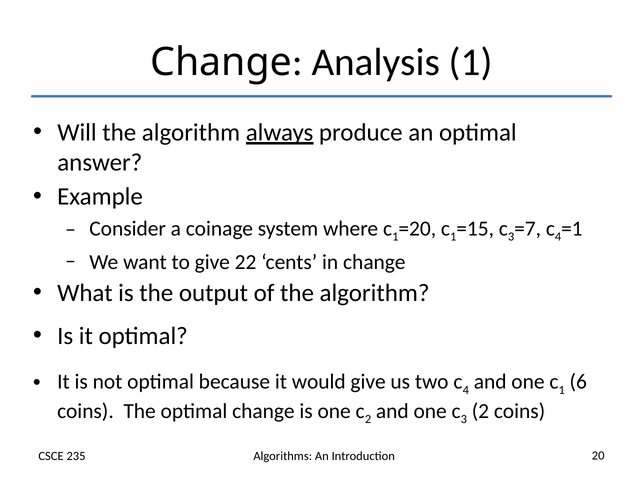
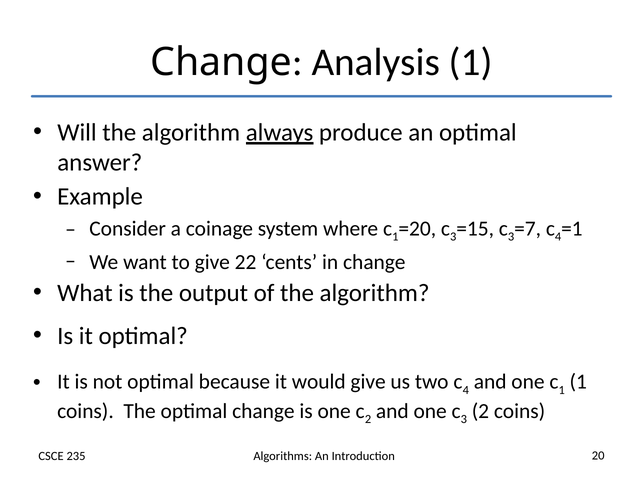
1: 1 -> 3 (453, 237)
1 6: 6 -> 1 (578, 382)
